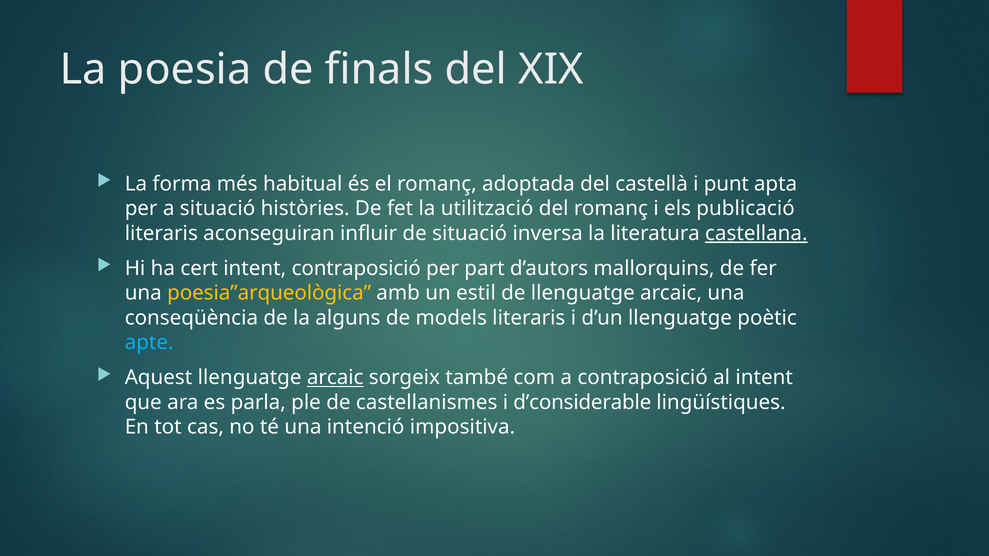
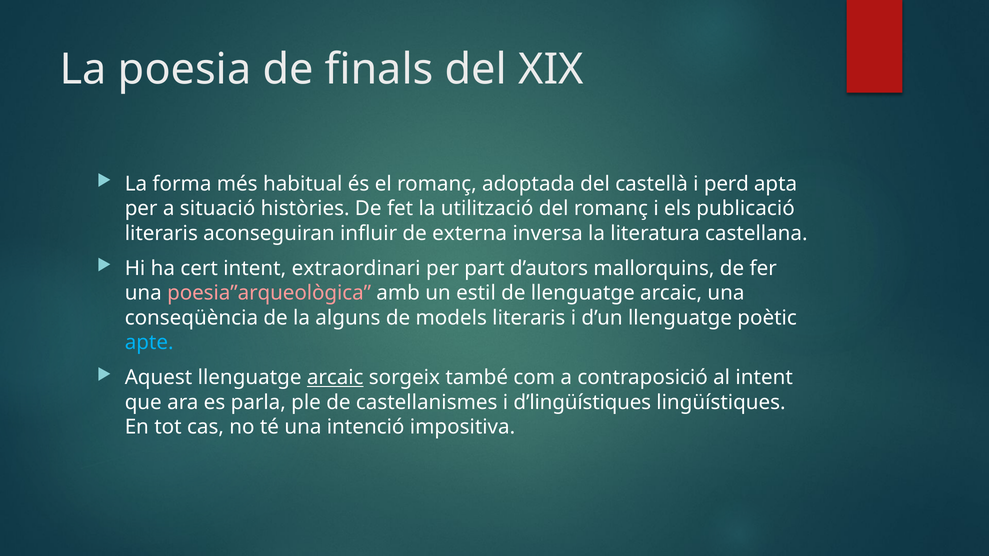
punt: punt -> perd (726, 184)
de situació: situació -> externa (470, 234)
castellana underline: present -> none (756, 234)
intent contraposició: contraposició -> extraordinari (356, 269)
poesia”arqueològica colour: yellow -> pink (269, 293)
d’considerable: d’considerable -> d’lingüístiques (582, 403)
